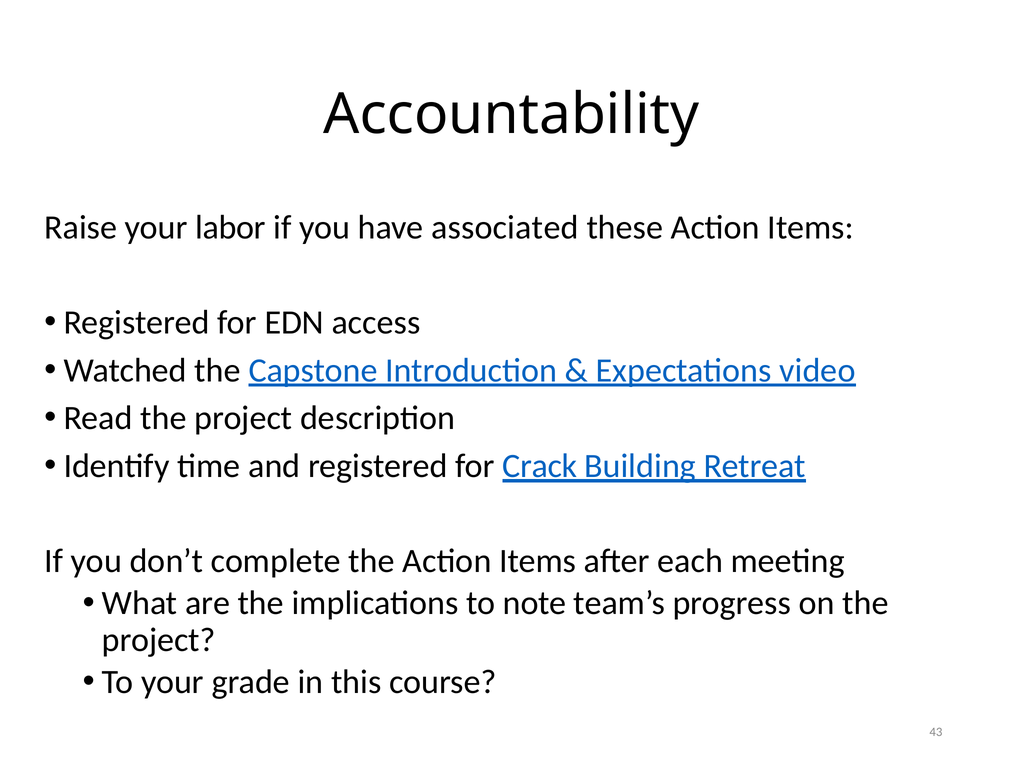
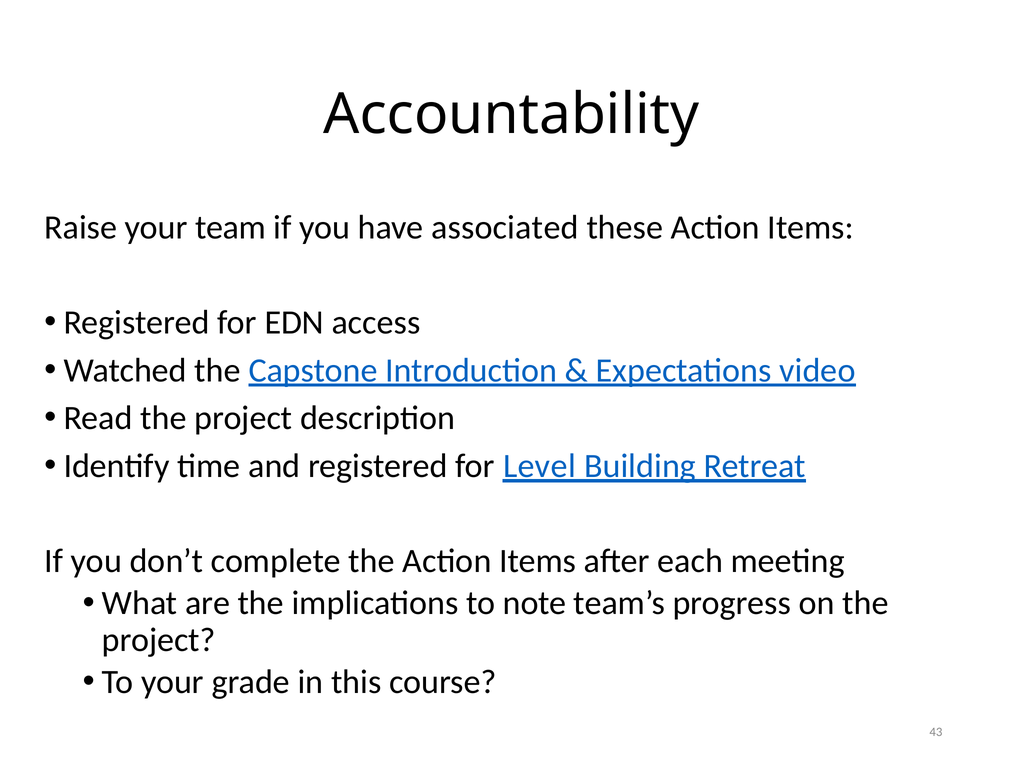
labor: labor -> team (231, 228)
Crack: Crack -> Level (539, 466)
